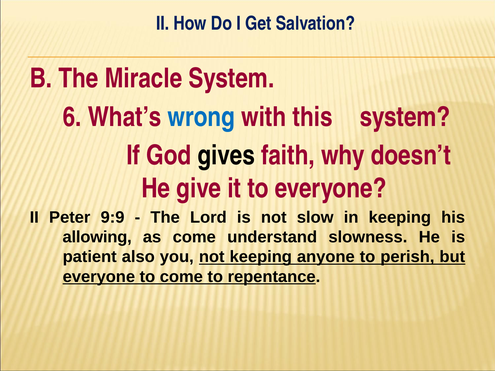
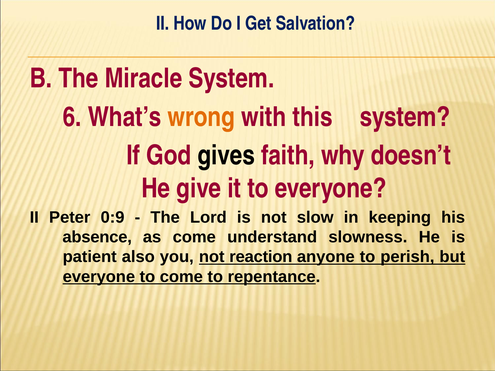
wrong colour: blue -> orange (201, 117)
9:9: 9:9 -> 0:9 (113, 217)
allowing: allowing -> absence (97, 237)
not keeping: keeping -> reaction (261, 257)
